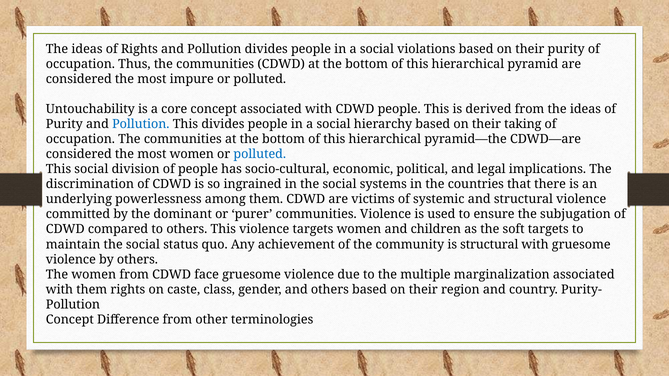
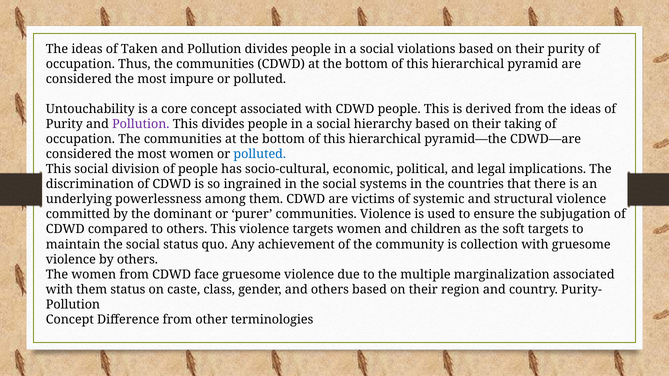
of Rights: Rights -> Taken (139, 49)
Pollution colour: blue -> purple (141, 124)
is structural: structural -> collection (489, 245)
them rights: rights -> status (128, 290)
